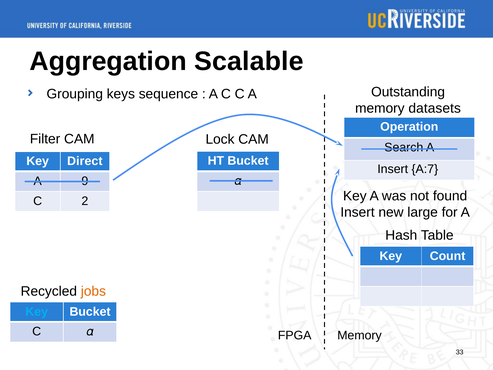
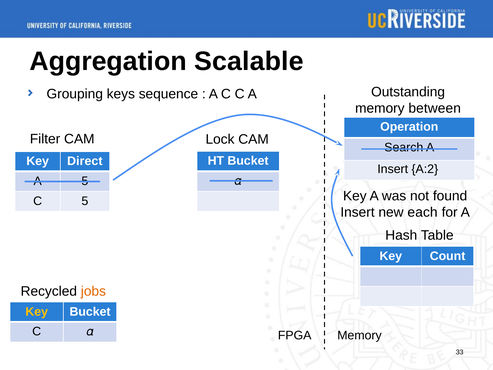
datasets: datasets -> between (435, 108)
A:7: A:7 -> A:2 (425, 169)
A 9: 9 -> 5 (85, 181)
C 2: 2 -> 5 (85, 201)
large: large -> each (423, 212)
Key colour: light blue -> yellow (37, 311)
